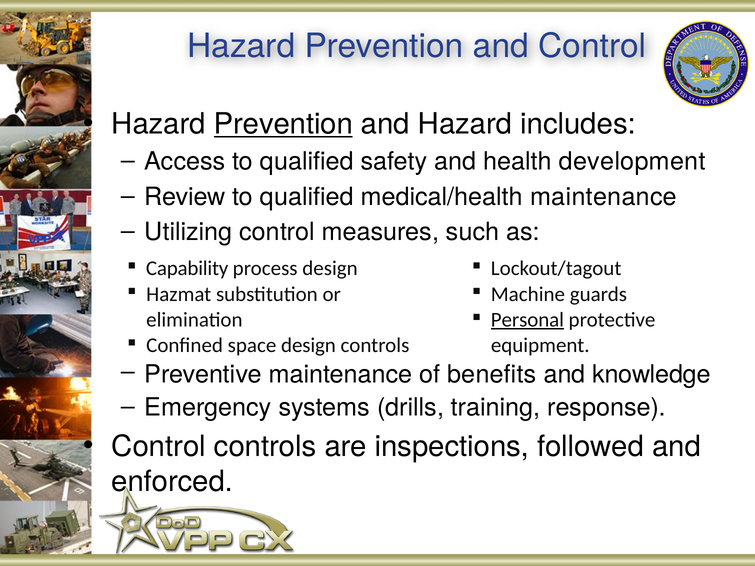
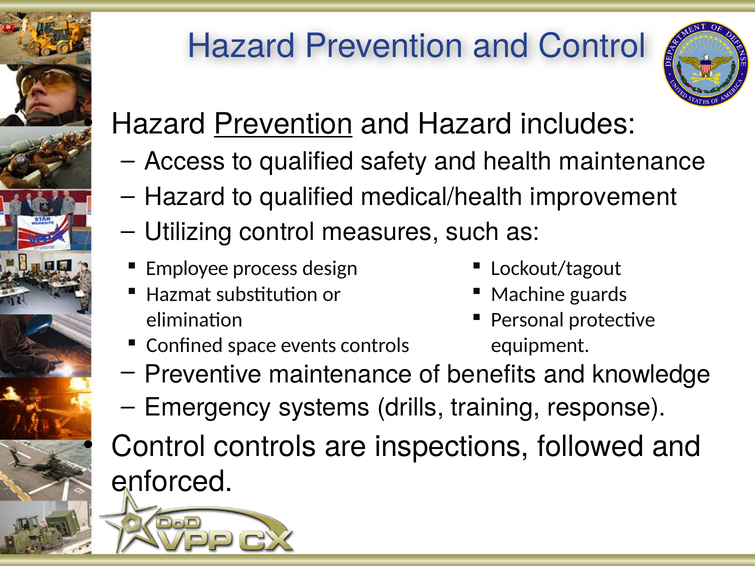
health development: development -> maintenance (632, 162)
Review: Review -> Hazard (185, 197)
medical/health maintenance: maintenance -> improvement (604, 197)
Capability: Capability -> Employee (187, 269)
Personal underline: present -> none (527, 320)
space design: design -> events (309, 346)
